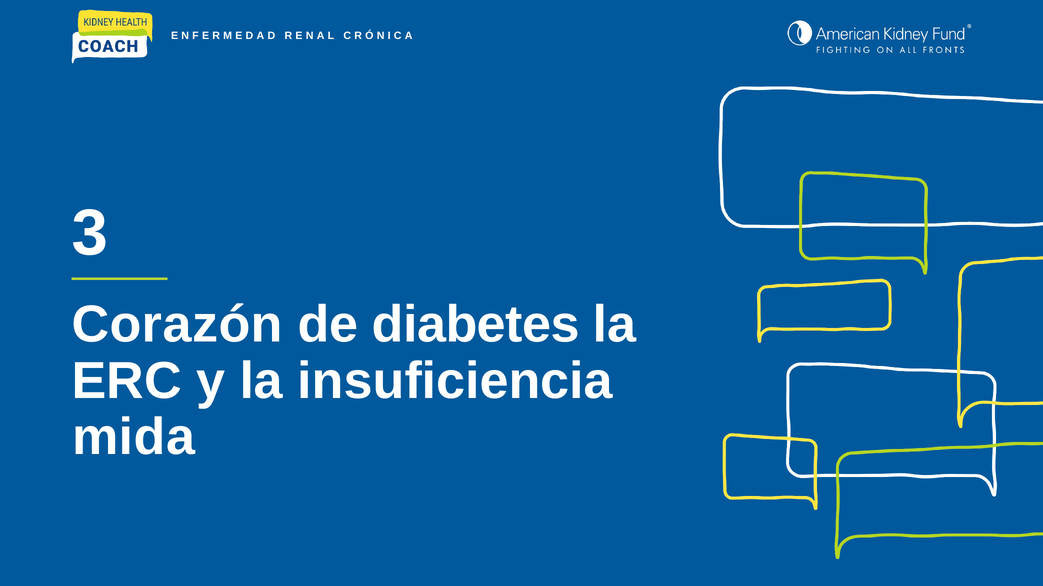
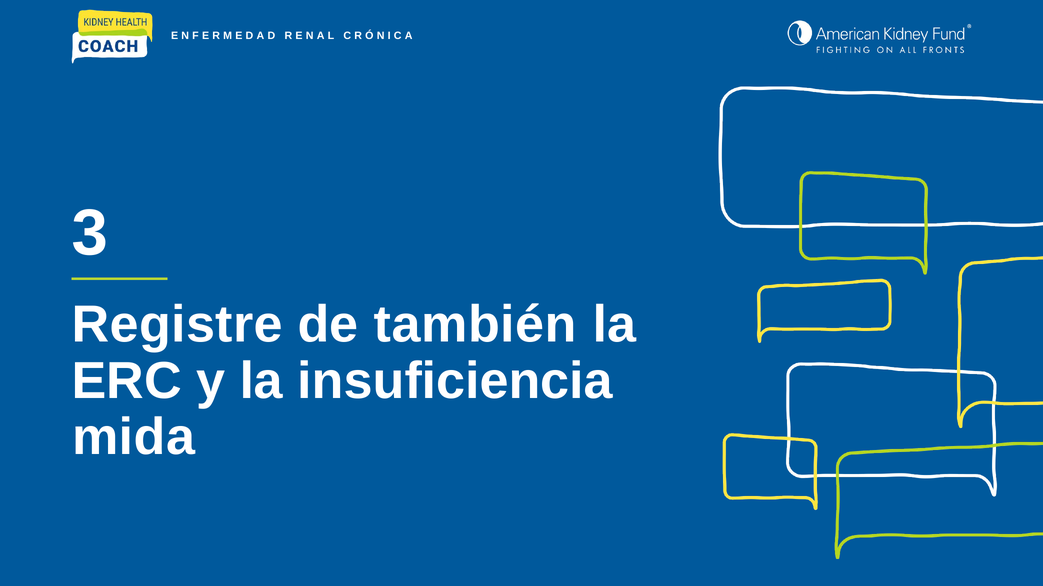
Corazón: Corazón -> Registre (177, 325)
diabetes: diabetes -> también (475, 325)
